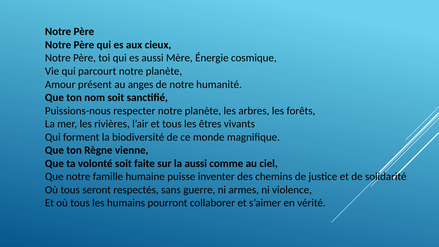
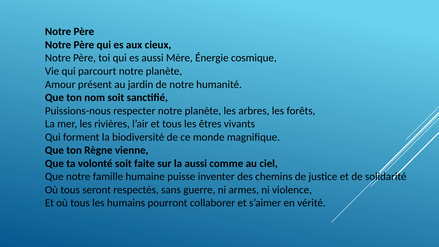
anges: anges -> jardin (141, 84)
